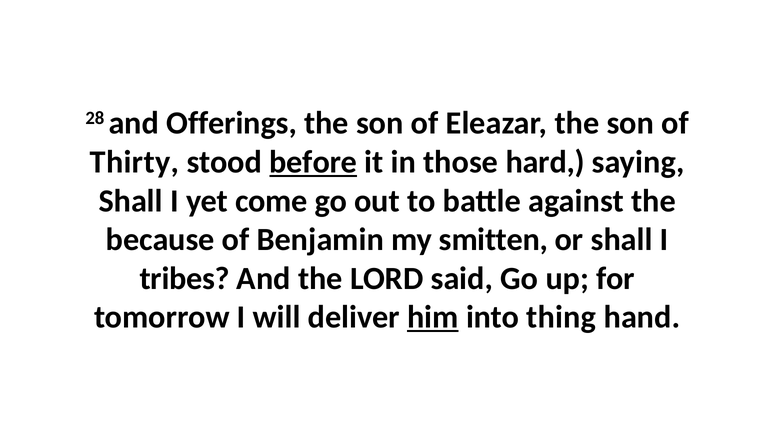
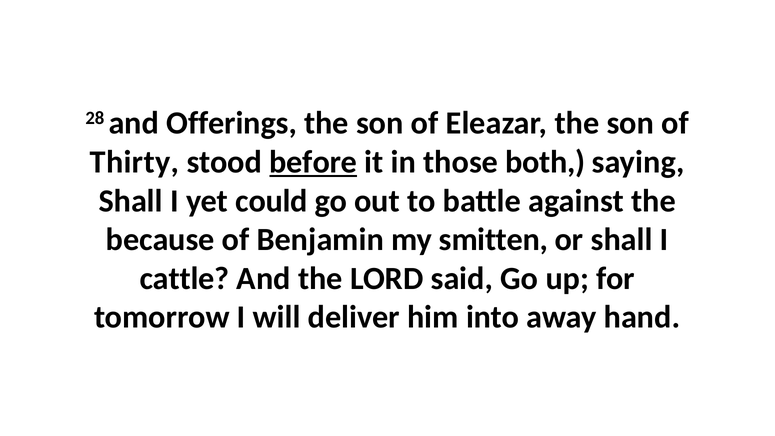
hard: hard -> both (545, 162)
come: come -> could (271, 201)
tribes: tribes -> cattle (185, 278)
him underline: present -> none (433, 317)
thing: thing -> away (562, 317)
